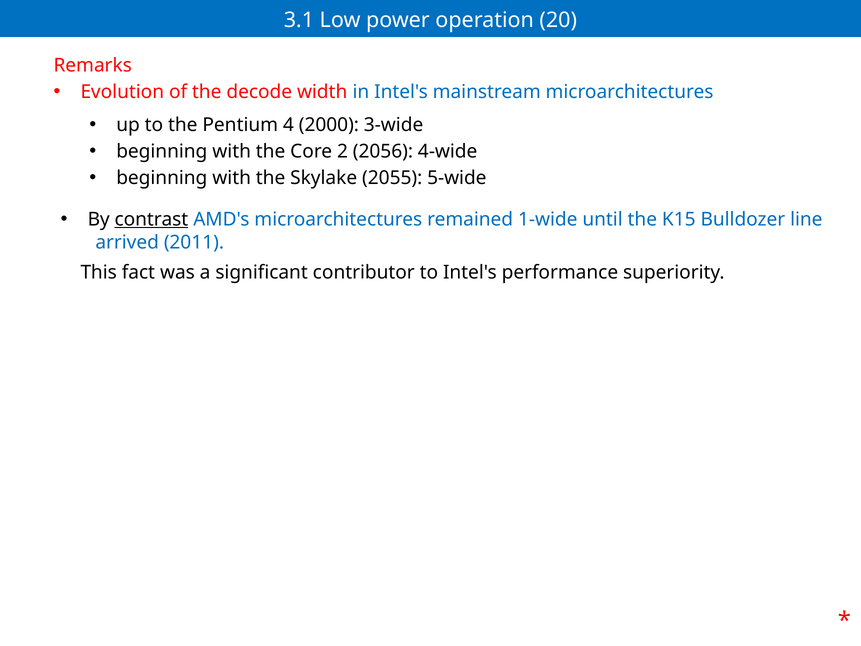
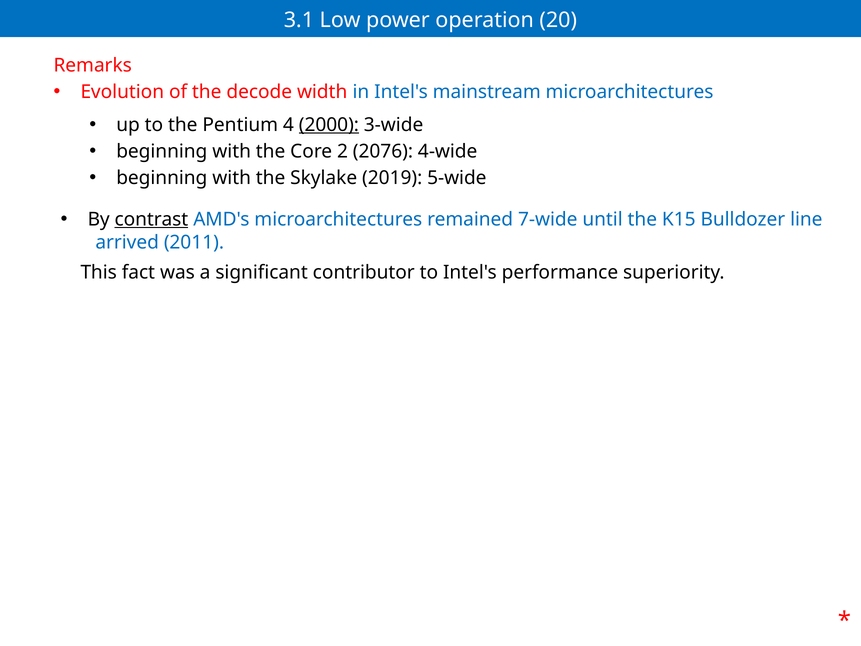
2000 underline: none -> present (329, 125)
2056: 2056 -> 2076 (383, 151)
2055: 2055 -> 2019 (392, 178)
1-wide: 1-wide -> 7-wide (548, 219)
